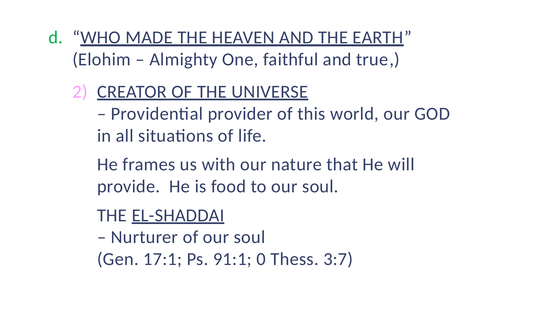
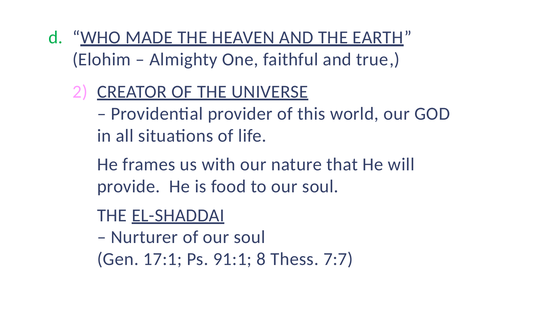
0: 0 -> 8 (261, 259)
3:7: 3:7 -> 7:7 (338, 259)
